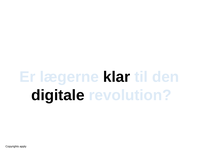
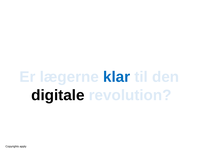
klar colour: black -> blue (117, 77)
